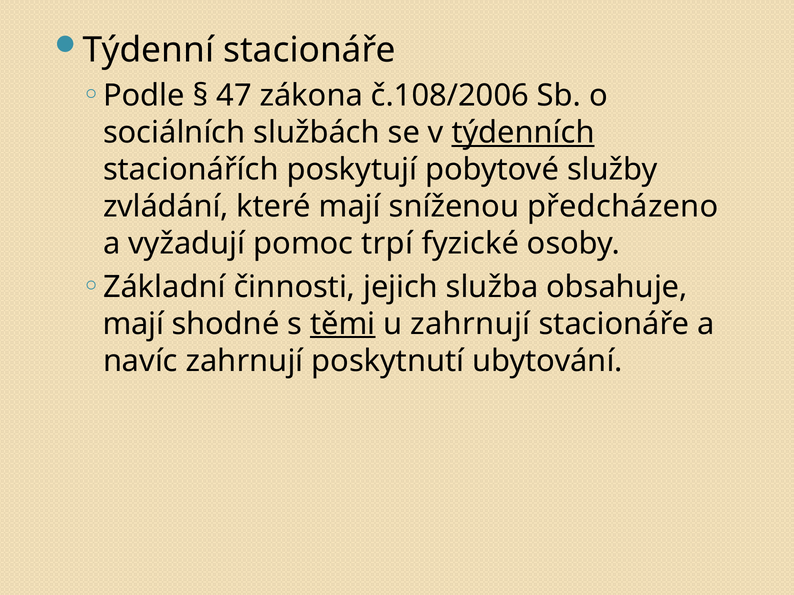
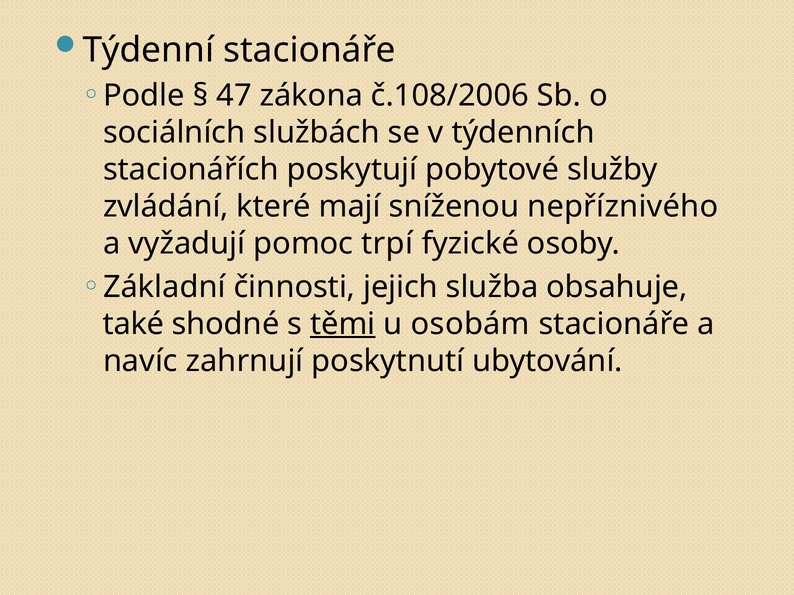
týdenních underline: present -> none (523, 133)
předcházeno: předcházeno -> nepříznivého (623, 207)
mají: mají -> také (133, 324)
u zahrnují: zahrnují -> osobám (470, 324)
